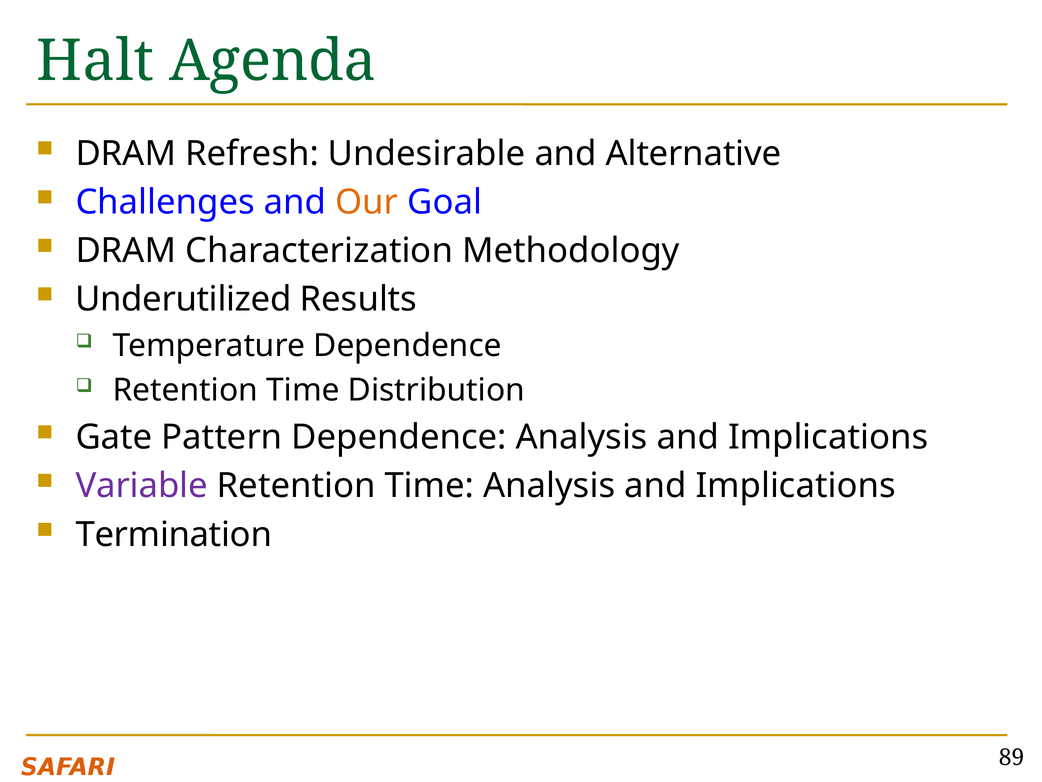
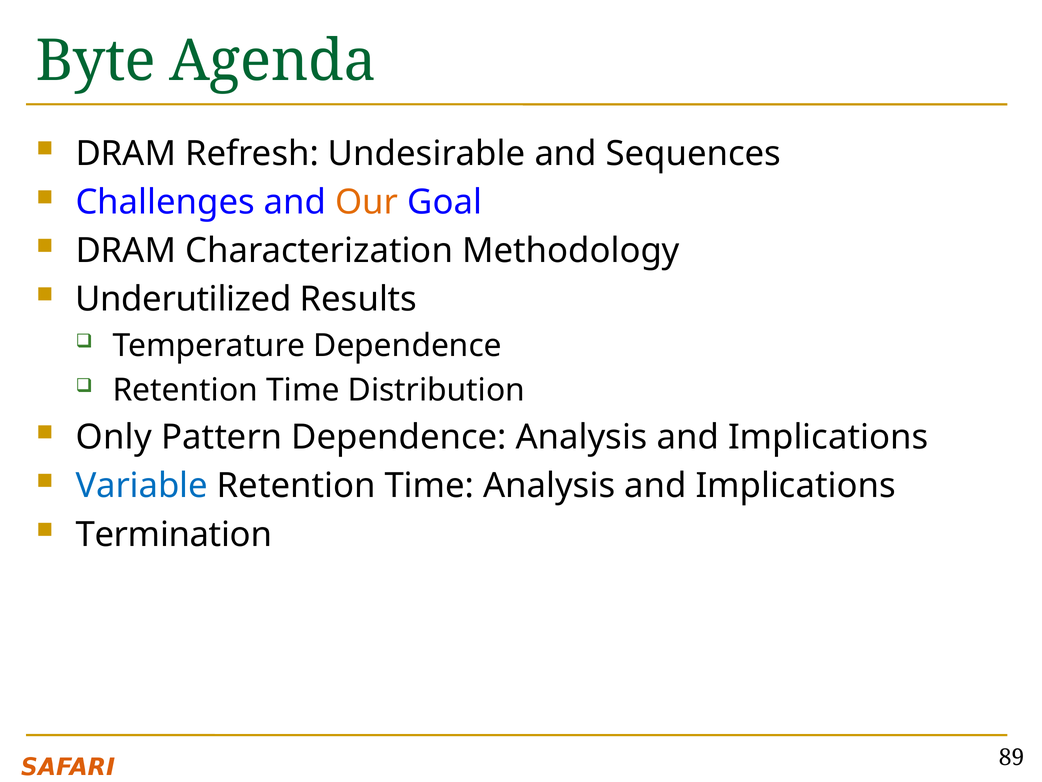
Halt: Halt -> Byte (96, 61)
Alternative: Alternative -> Sequences (693, 153)
Gate: Gate -> Only (114, 437)
Variable colour: purple -> blue (142, 486)
